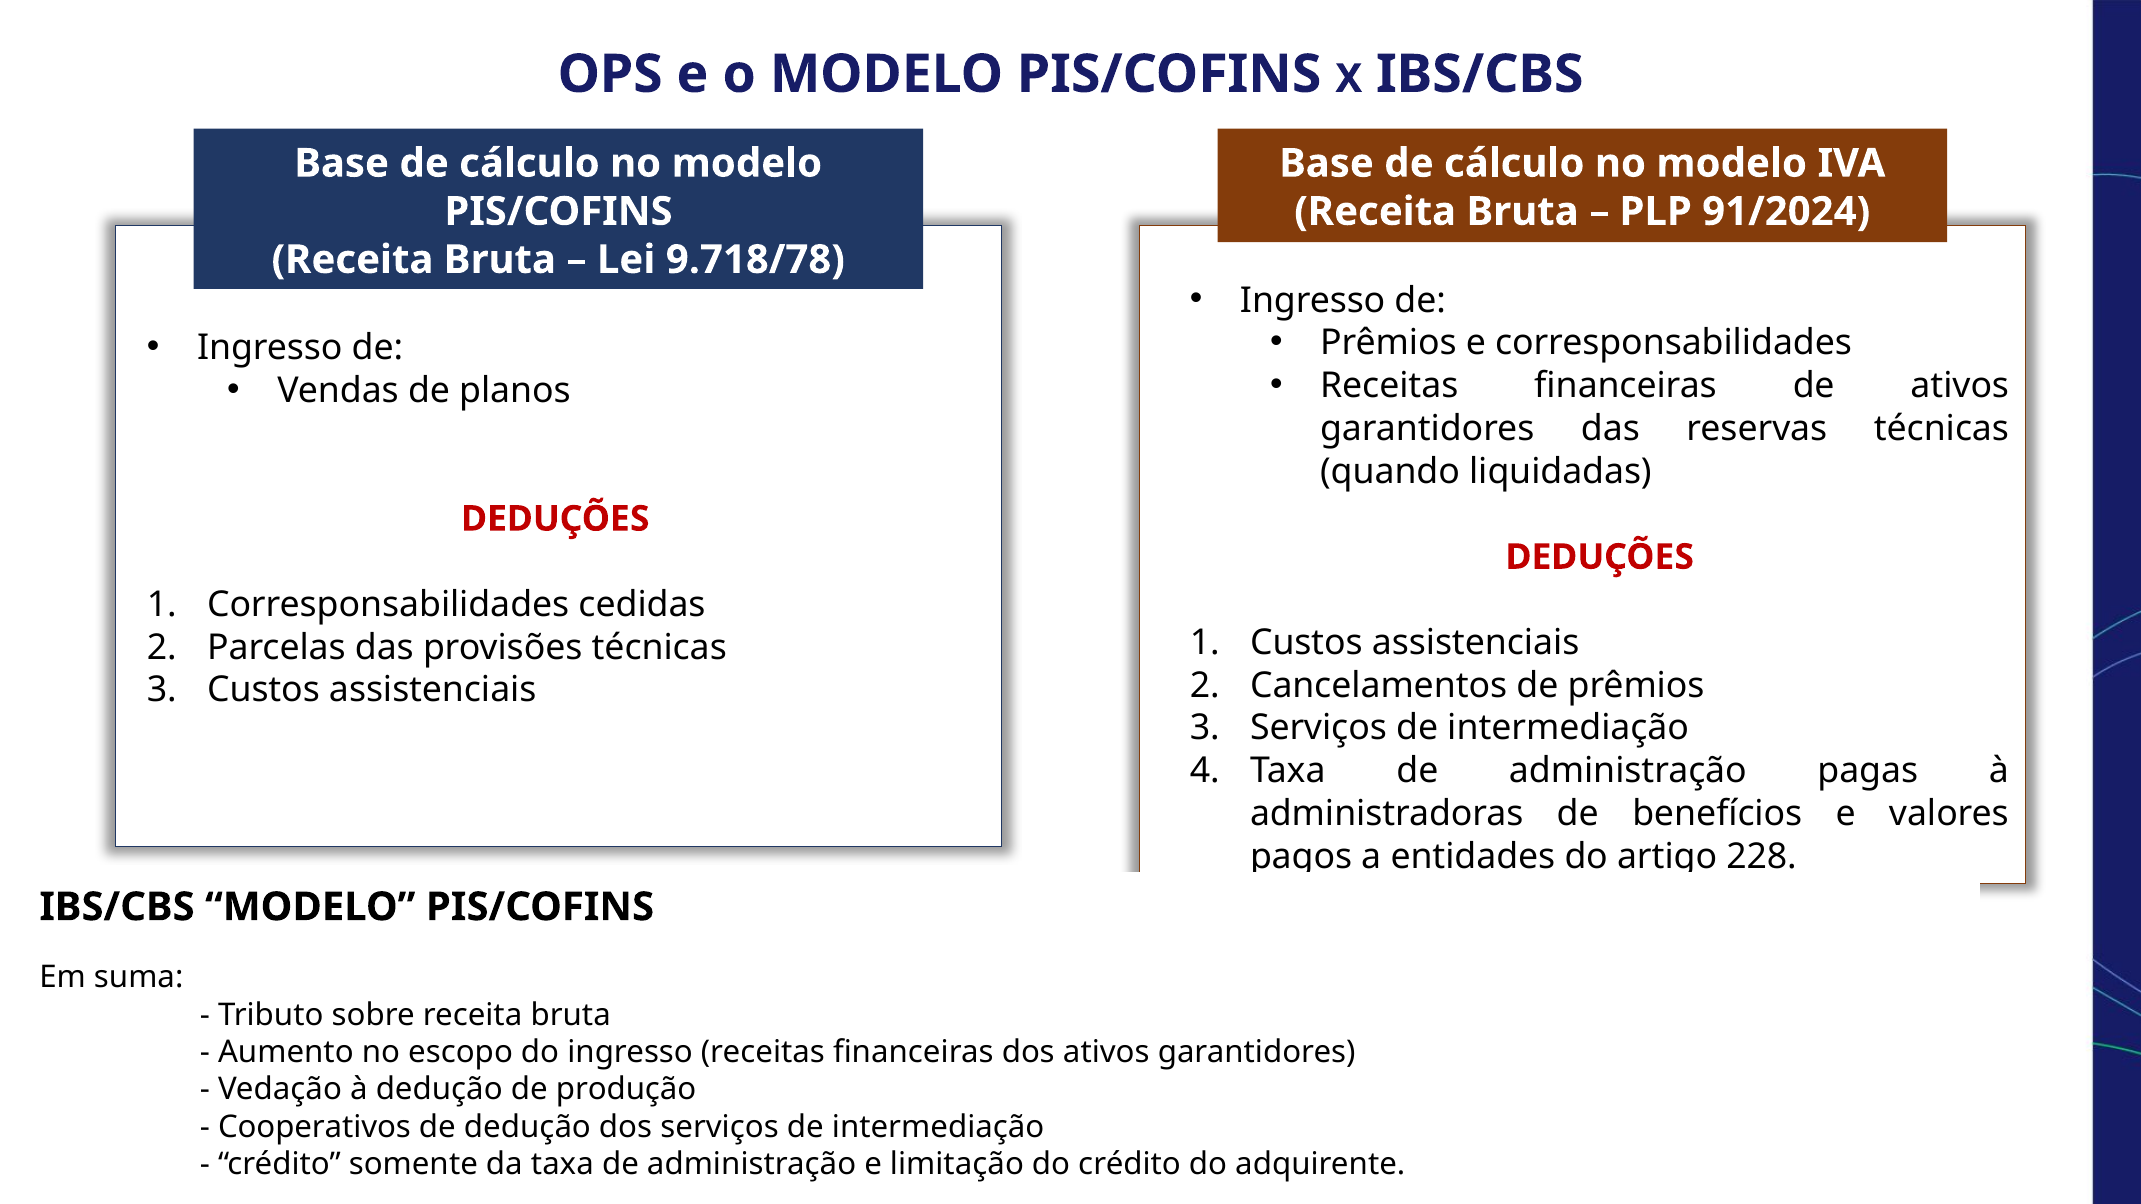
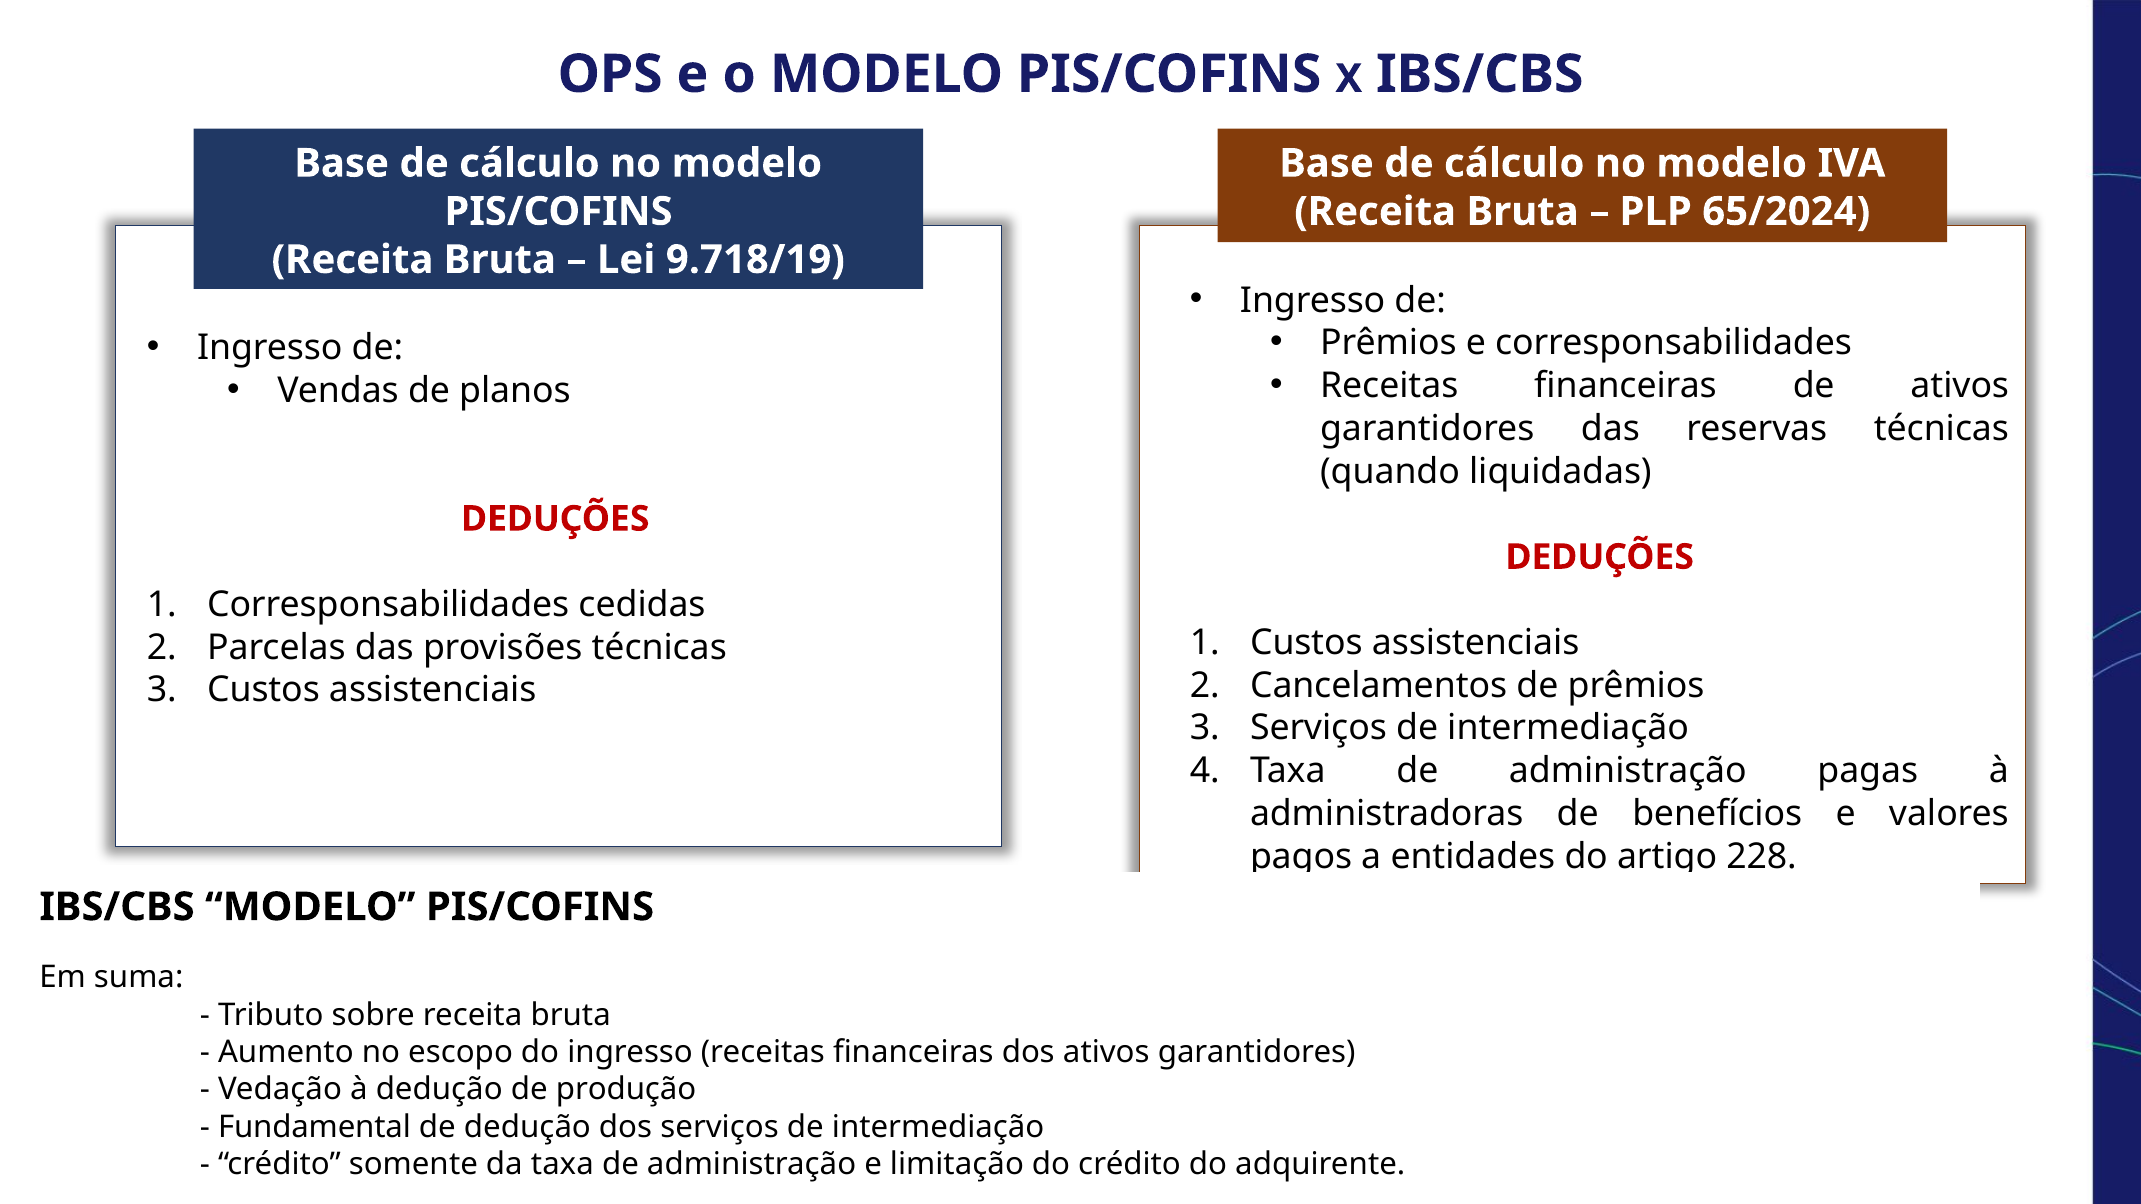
91/2024: 91/2024 -> 65/2024 (1786, 212)
9.718/78: 9.718/78 -> 9.718/19 (755, 260)
Cooperativos: Cooperativos -> Fundamental (314, 1127)
